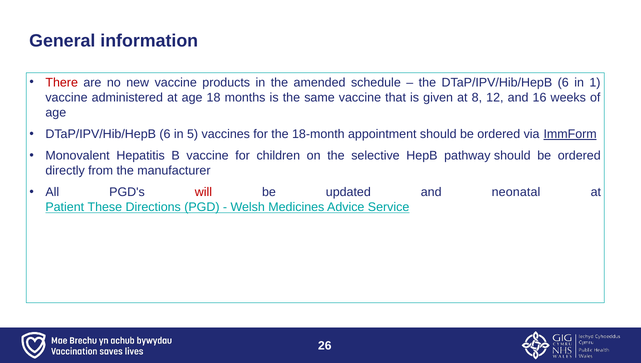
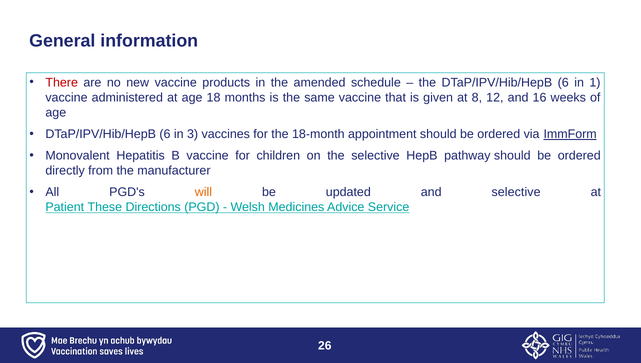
5: 5 -> 3 (193, 134)
will colour: red -> orange (203, 192)
and neonatal: neonatal -> selective (516, 192)
